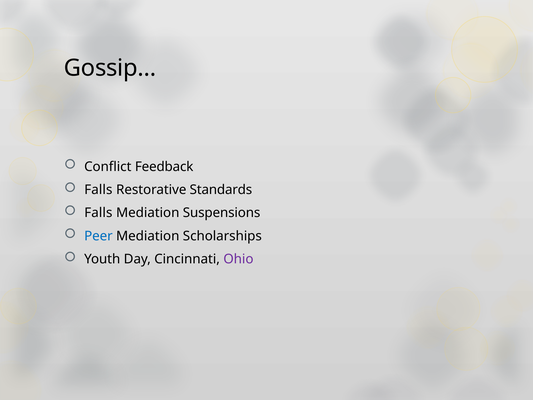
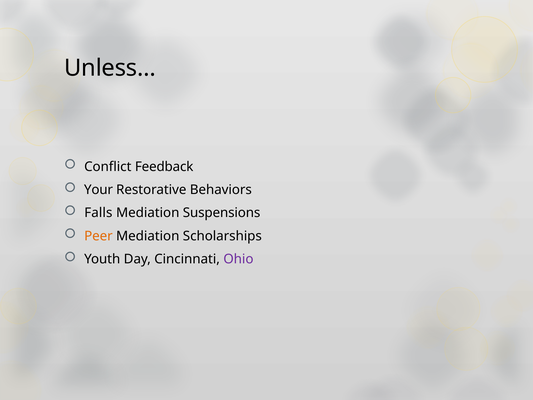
Gossip…: Gossip… -> Unless… (110, 68)
Falls: Falls -> Your (98, 190)
Standards: Standards -> Behaviors (221, 190)
Peer colour: blue -> orange (98, 236)
